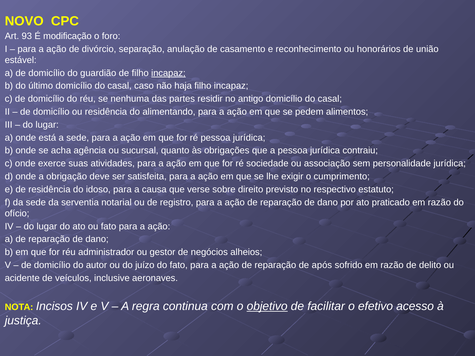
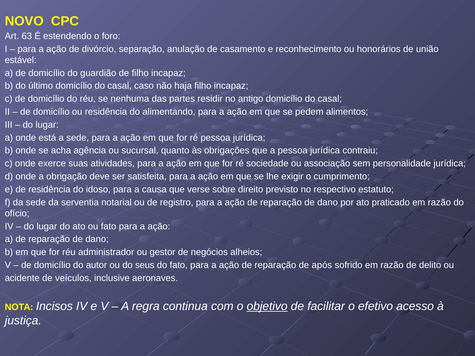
93: 93 -> 63 (27, 36)
modificação: modificação -> estendendo (67, 36)
incapaz underline: present -> none (168, 73)
juízo: juízo -> seus (145, 265)
